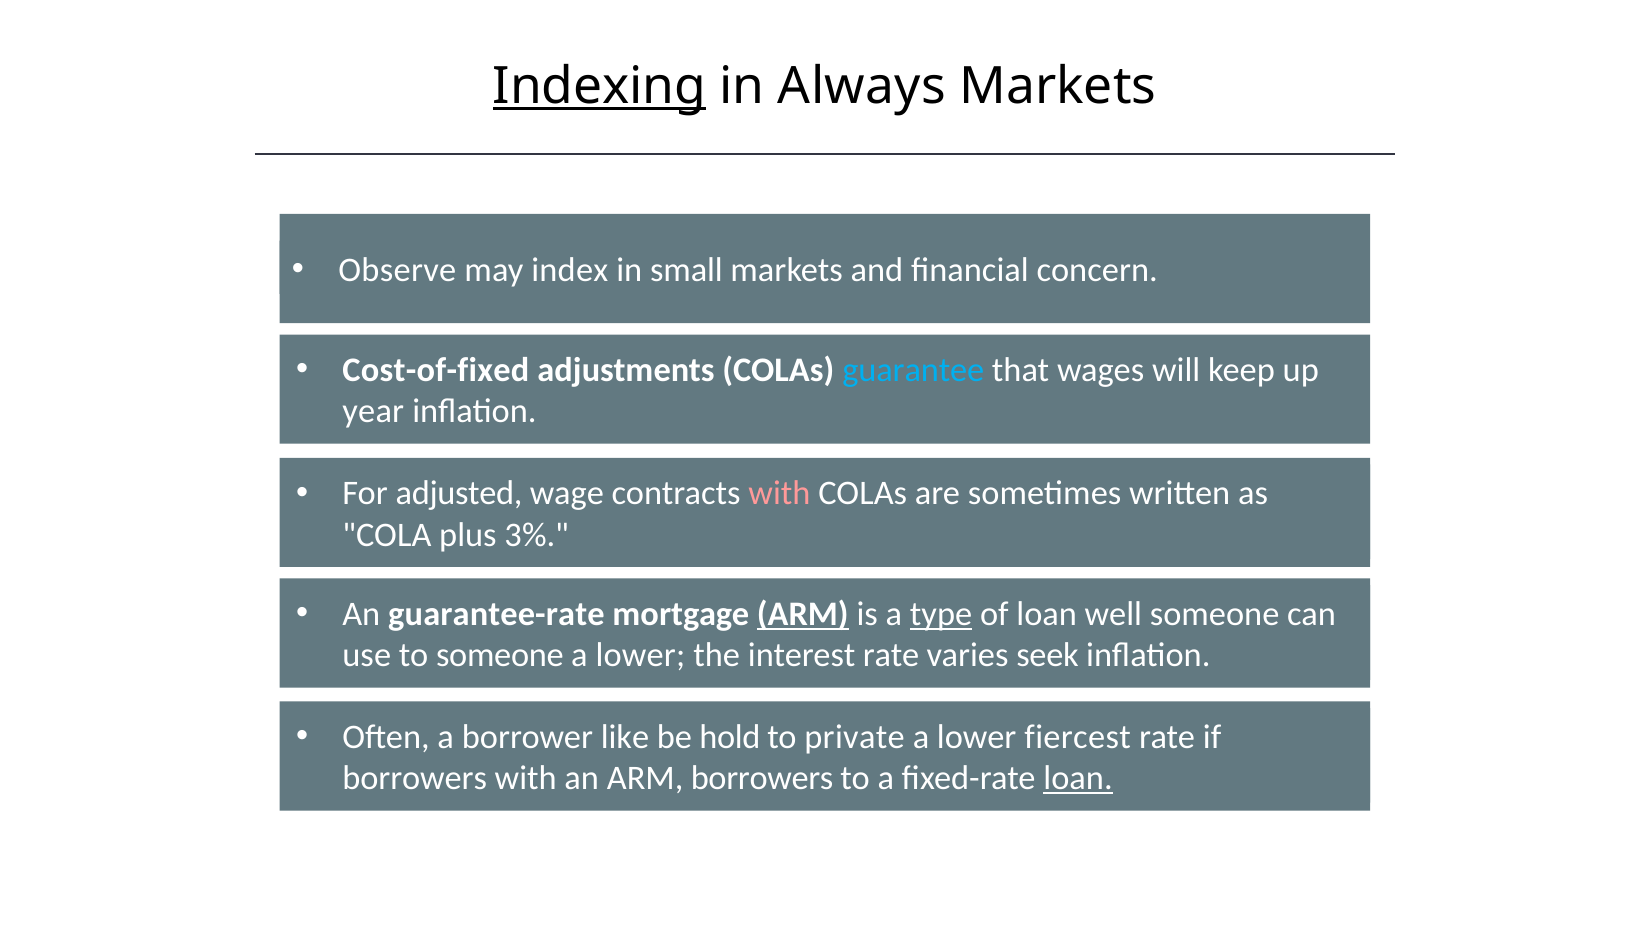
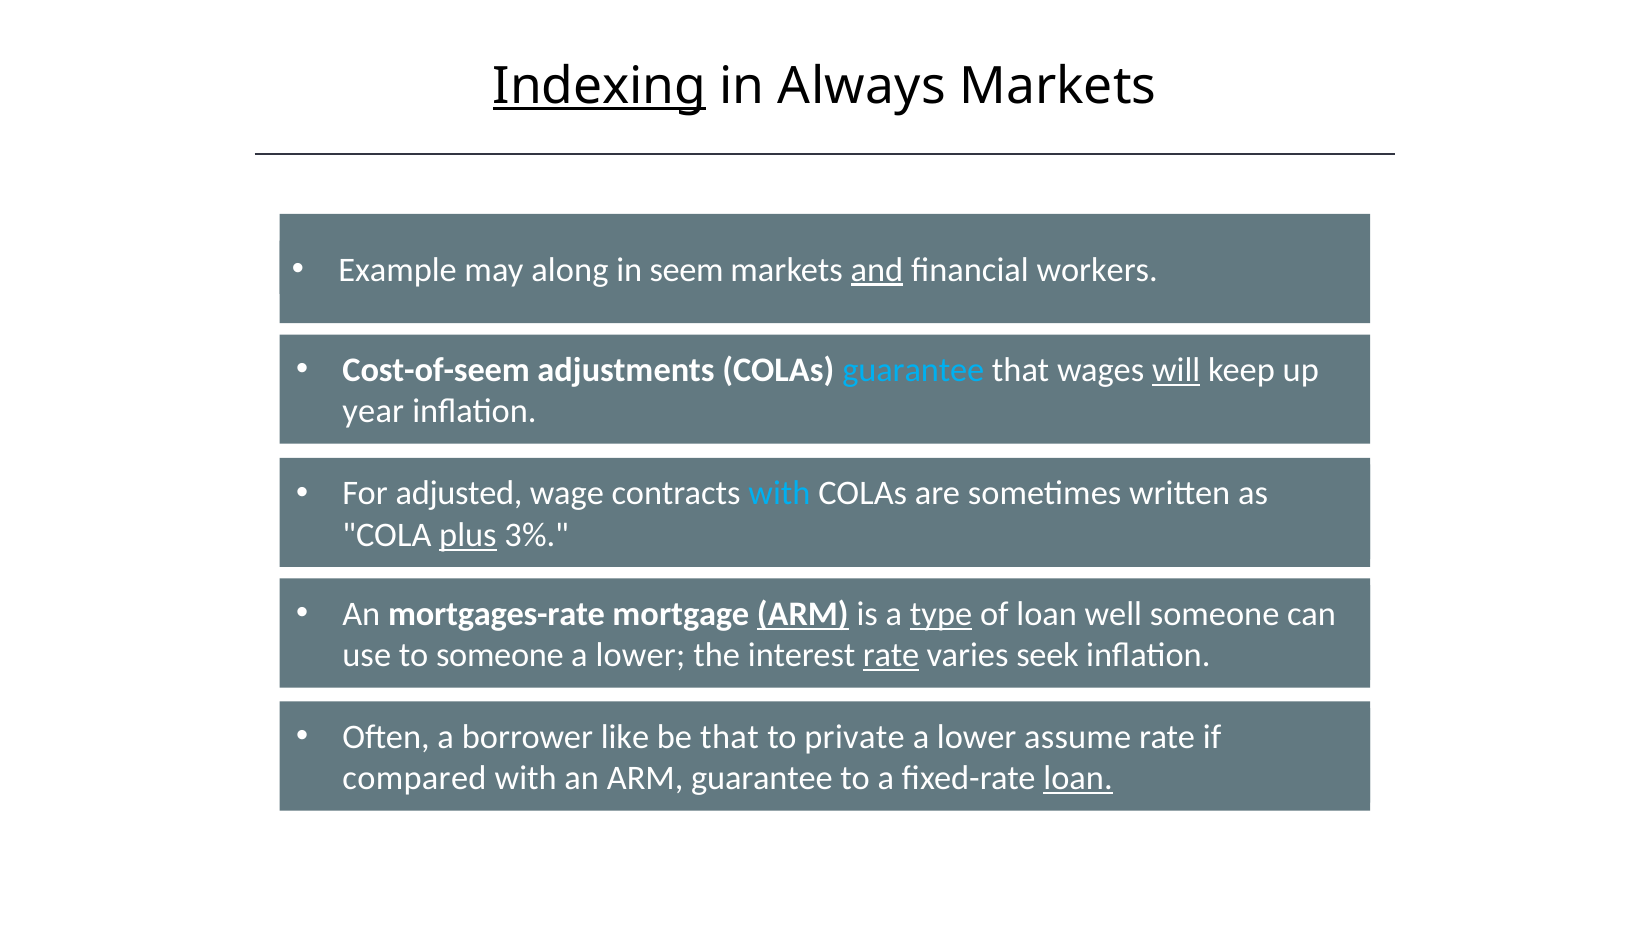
Observe: Observe -> Example (398, 270)
index: index -> along (570, 270)
small: small -> seem (687, 270)
and underline: none -> present (877, 270)
concern: concern -> workers (1097, 270)
Cost-of-fixed: Cost-of-fixed -> Cost-of-seem (436, 370)
will underline: none -> present (1176, 370)
with colour: pink -> light blue (779, 494)
plus underline: none -> present (468, 535)
guarantee-rate: guarantee-rate -> mortgages-rate (497, 614)
rate underline: none -> present (891, 656)
be hold: hold -> that (729, 737)
fiercest: fiercest -> assume (1078, 737)
borrowers: borrowers -> compared (414, 778)
ARM borrowers: borrowers -> guarantee (762, 778)
